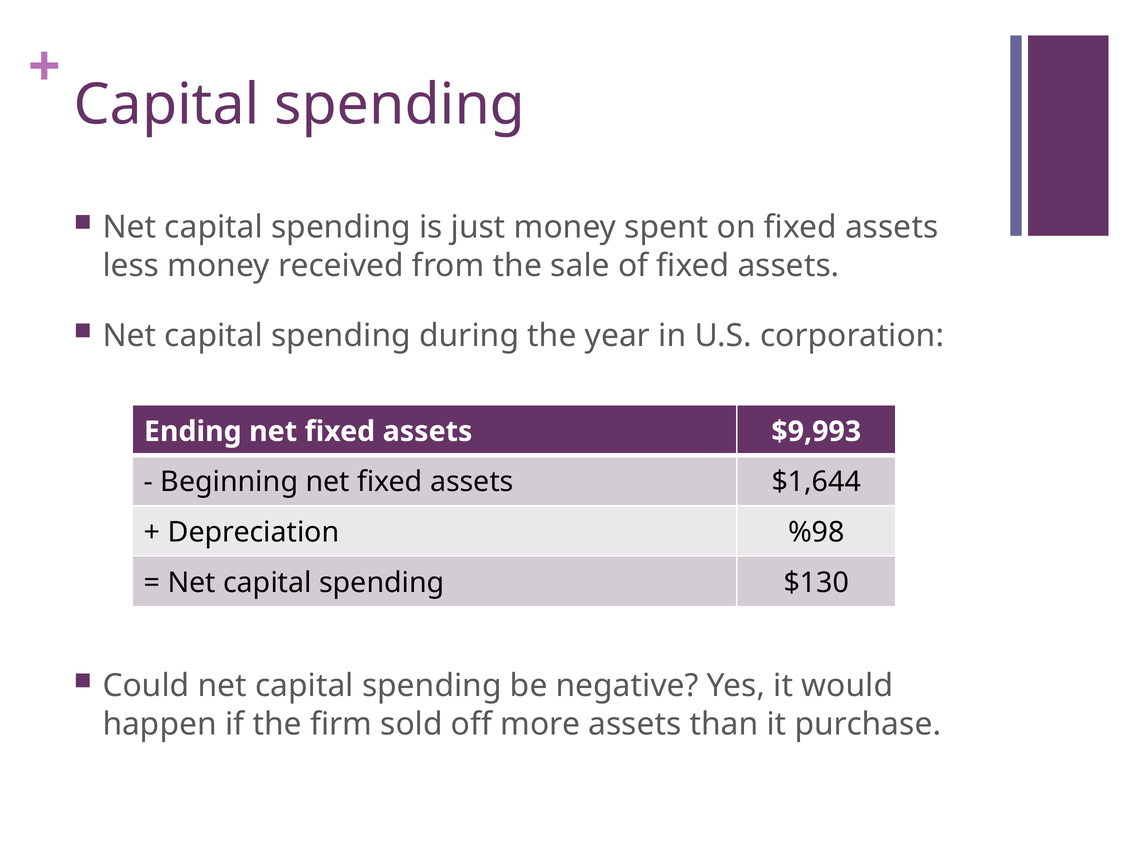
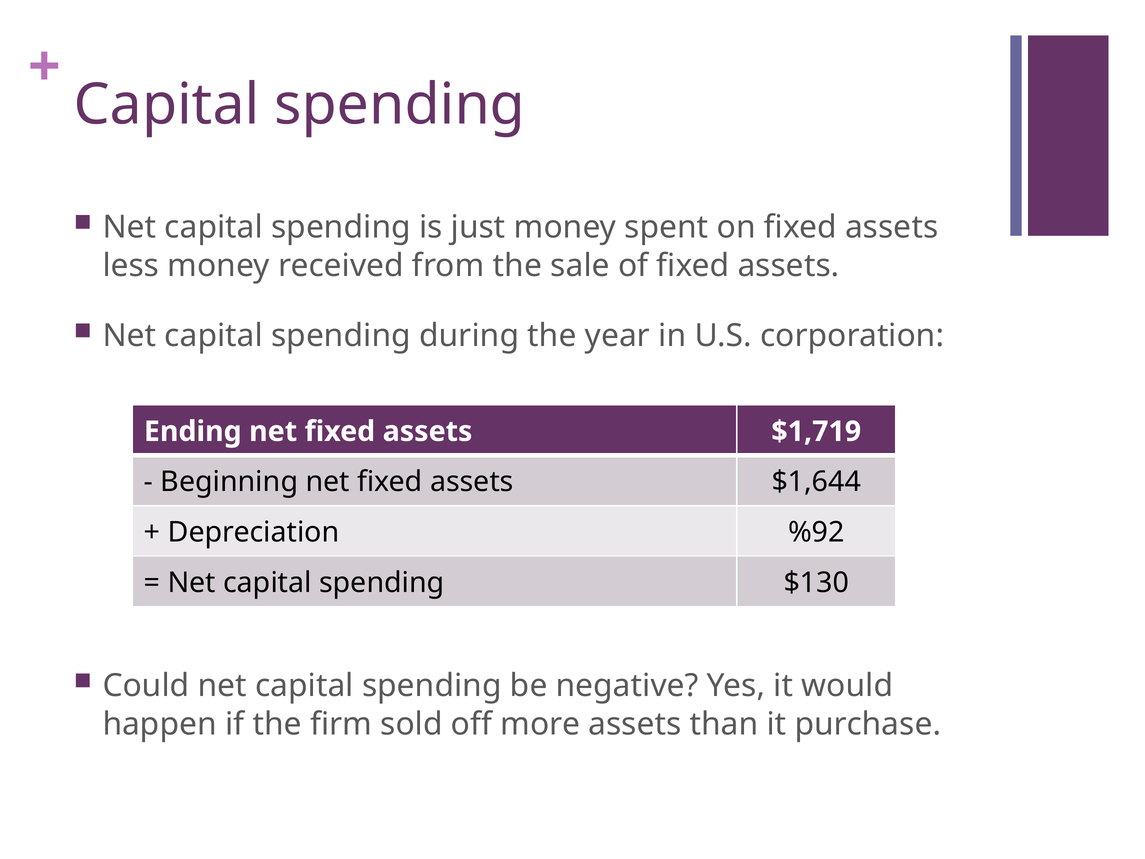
$9,993: $9,993 -> $1,719 (816, 431)
%98: %98 -> %92 (816, 532)
